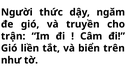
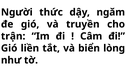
trên: trên -> lòng (114, 48)
